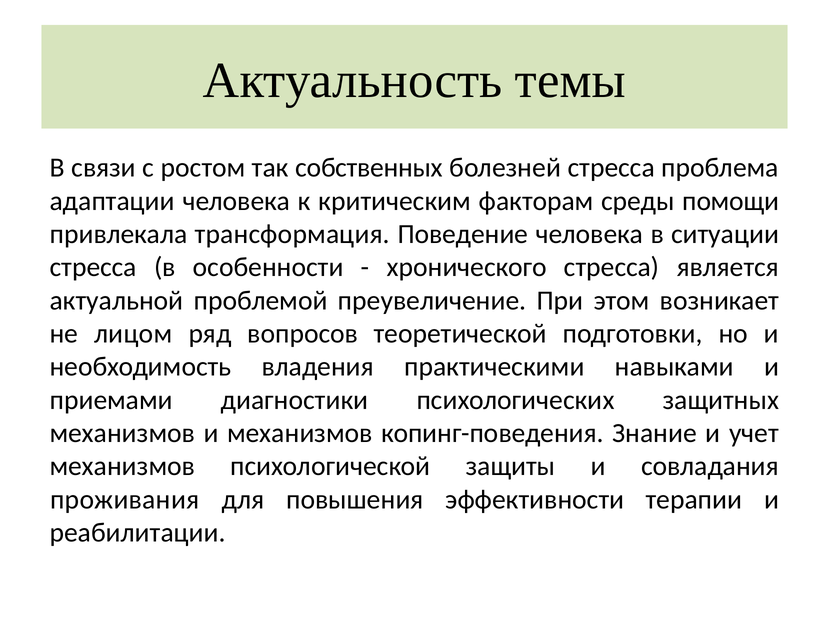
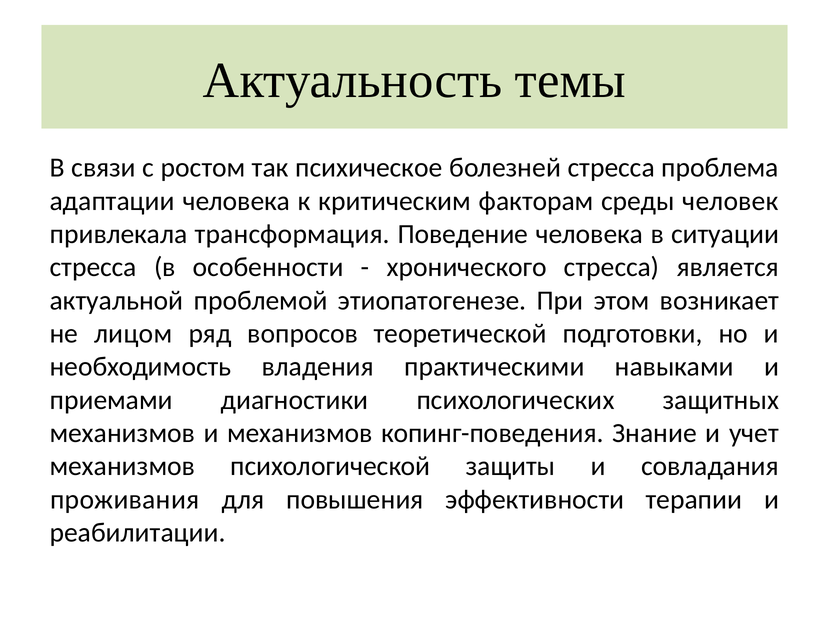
собственных: собственных -> психическое (369, 168)
помощи: помощи -> человек (731, 201)
преувеличение: преувеличение -> этиопатогенезе (432, 300)
